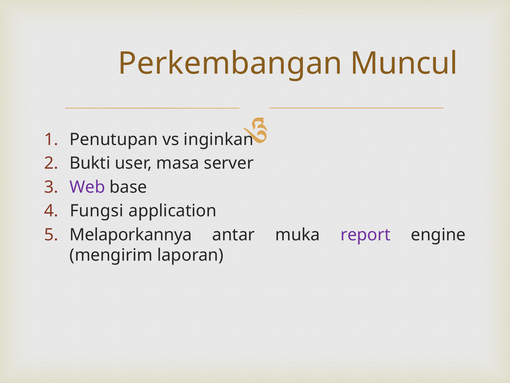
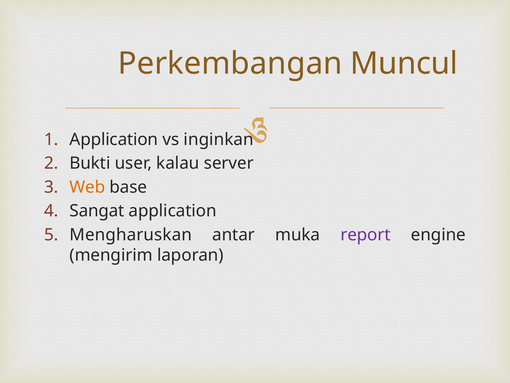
Penutupan: Penutupan -> Application (114, 139)
masa: masa -> kalau (178, 163)
Web colour: purple -> orange (87, 187)
Fungsi: Fungsi -> Sangat (97, 211)
Melaporkannya: Melaporkannya -> Mengharuskan (131, 235)
